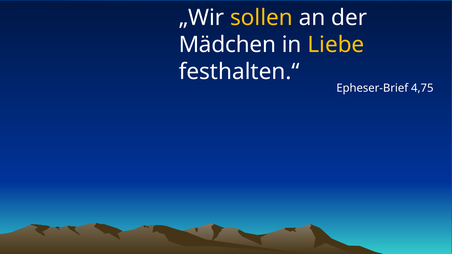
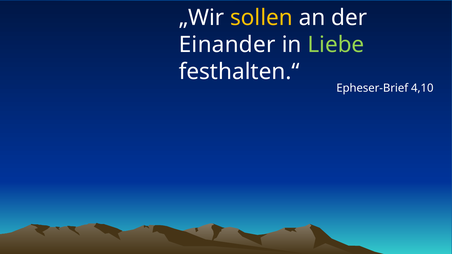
Mädchen: Mädchen -> Einander (227, 45)
Liebe colour: yellow -> light green (336, 45)
4,75: 4,75 -> 4,10 (422, 88)
